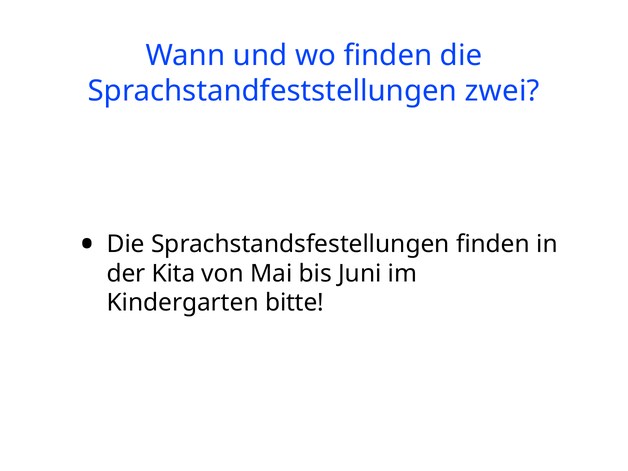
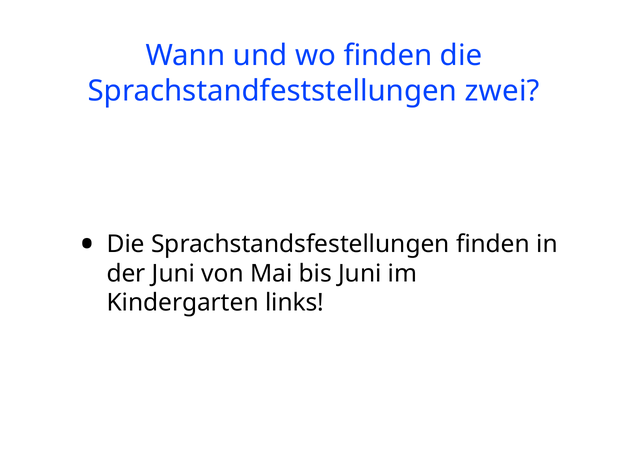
der Kita: Kita -> Juni (173, 273)
bitte: bitte -> links (295, 303)
